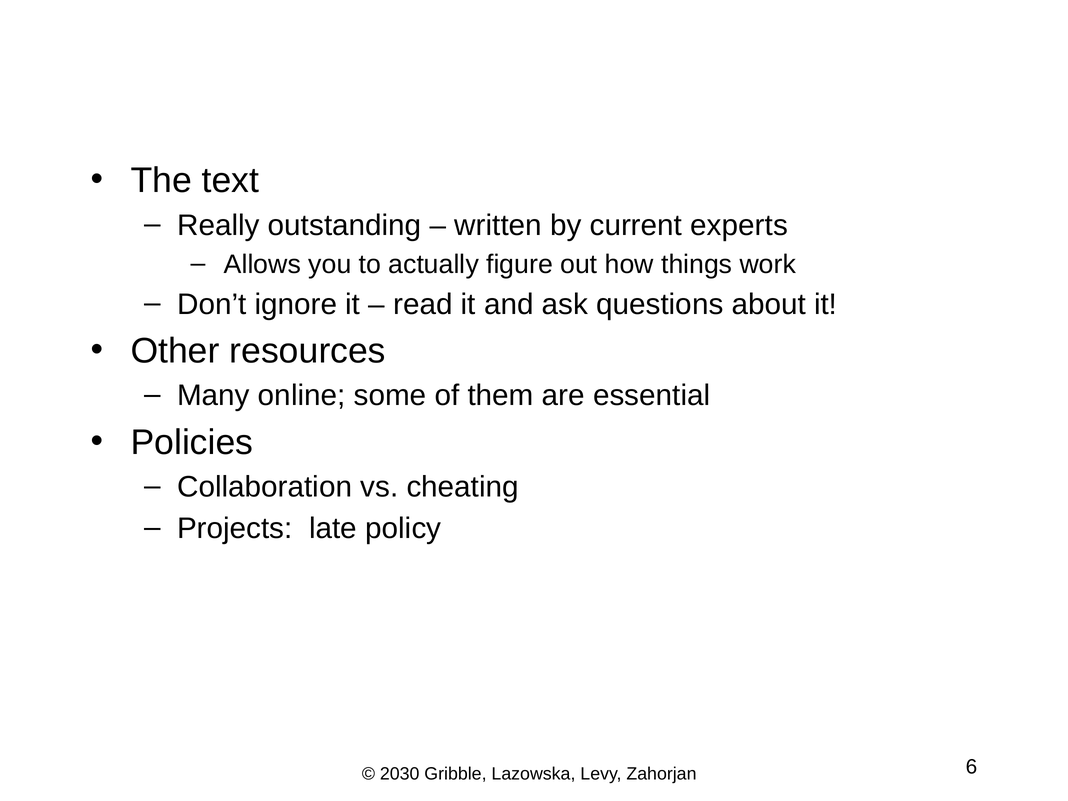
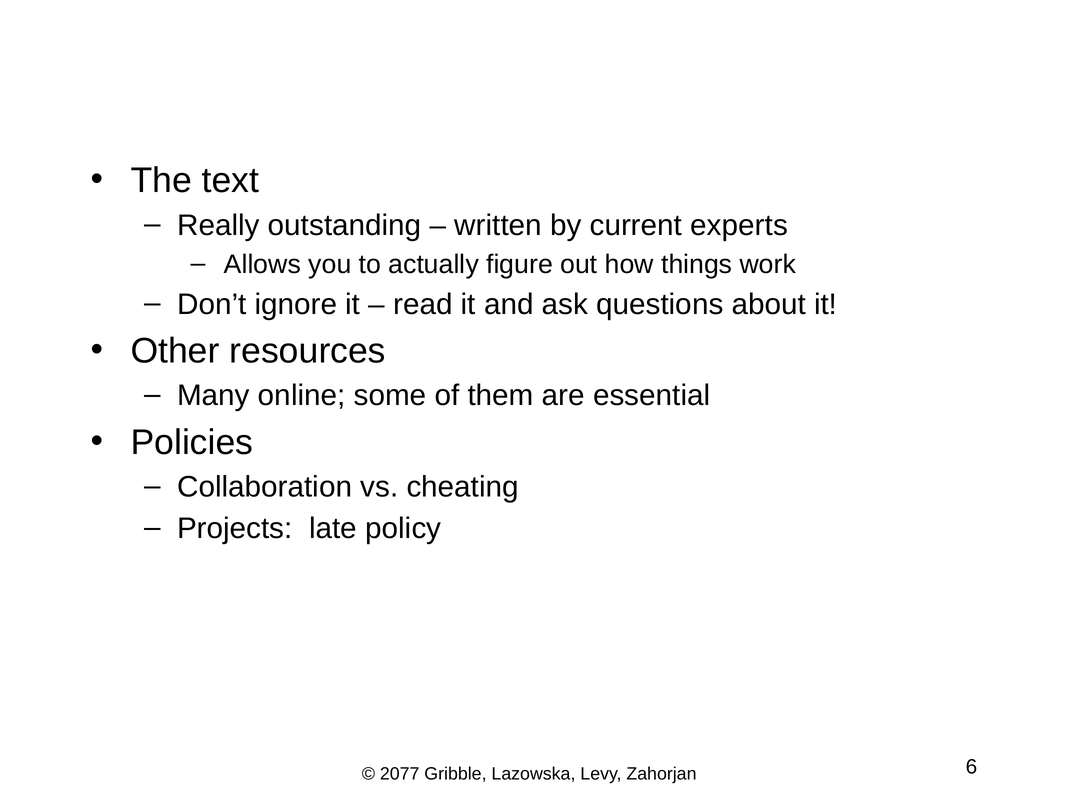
2030: 2030 -> 2077 (400, 774)
